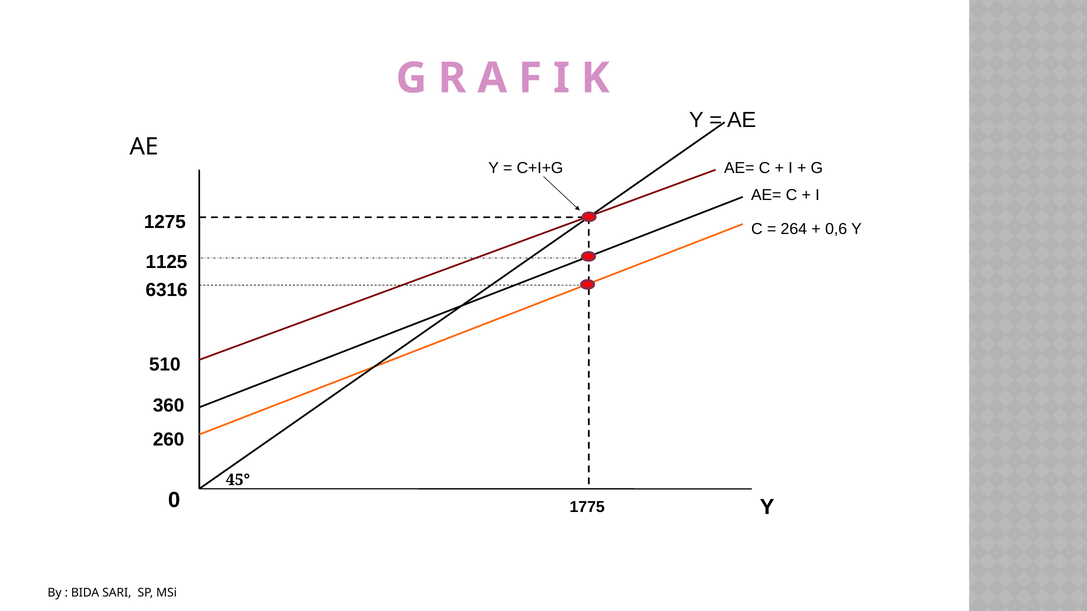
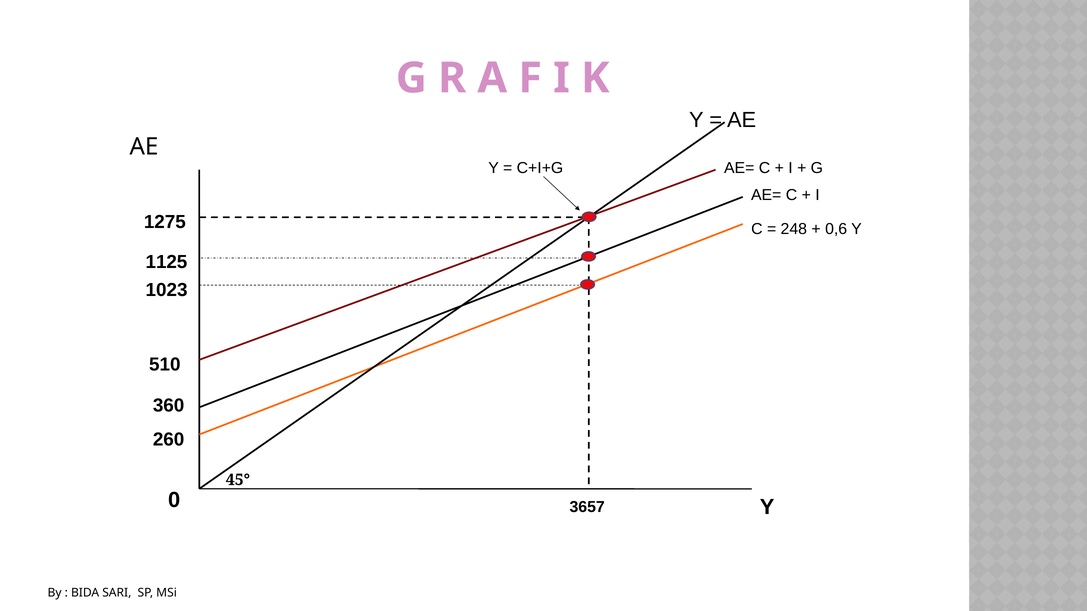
264: 264 -> 248 (794, 229)
6316: 6316 -> 1023 (167, 290)
1775: 1775 -> 3657 (587, 508)
